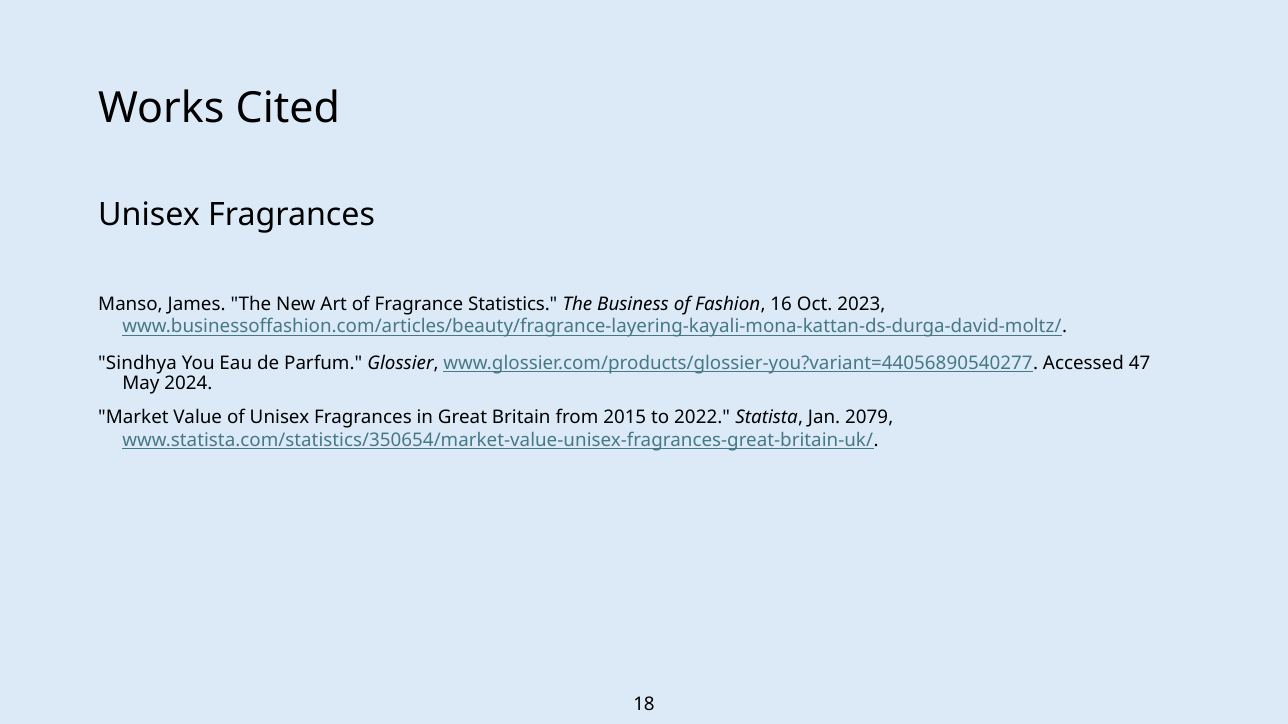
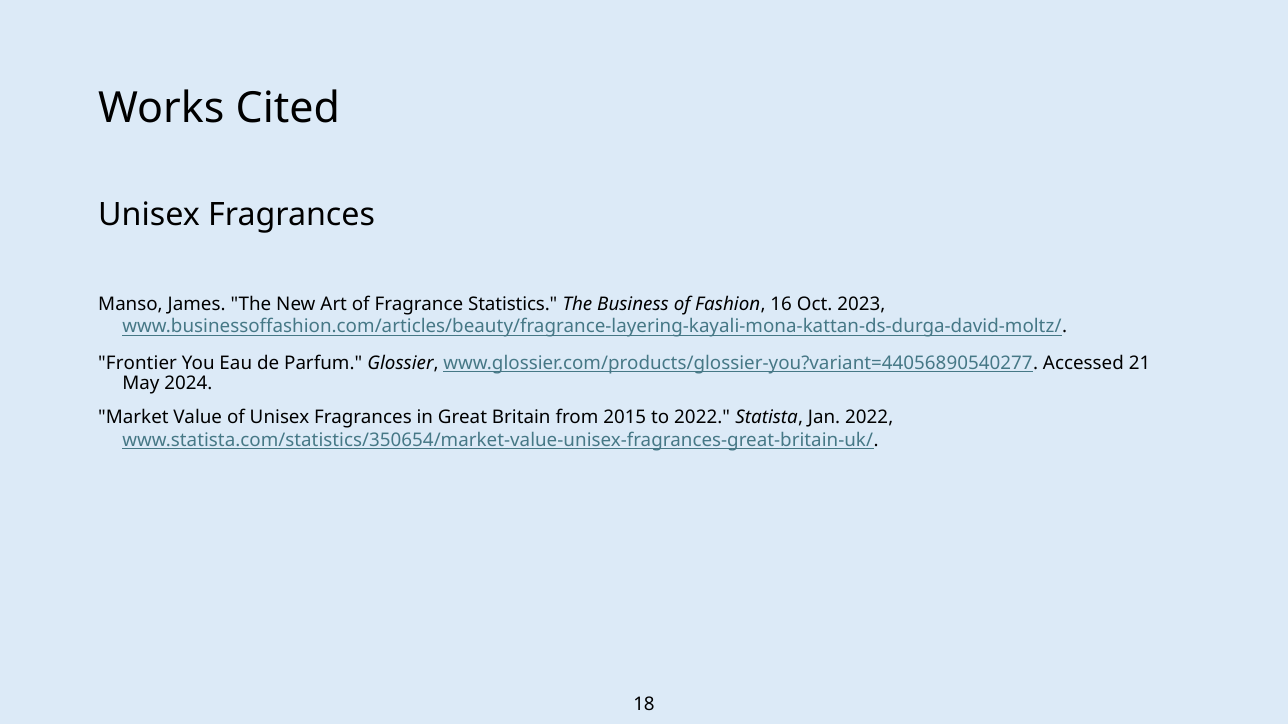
Sindhya: Sindhya -> Frontier (138, 363)
47: 47 -> 21 (1140, 363)
Jan 2079: 2079 -> 2022 (869, 418)
